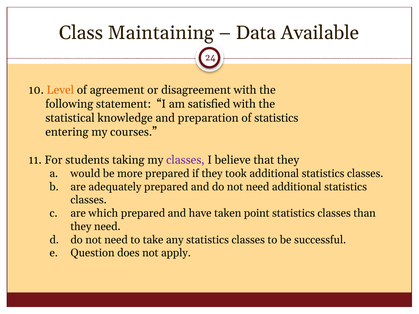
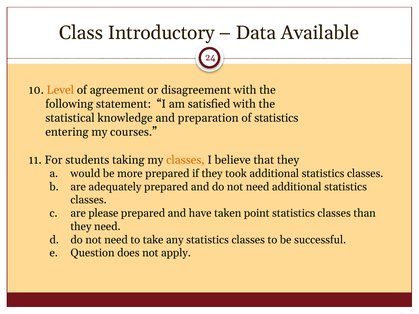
Maintaining: Maintaining -> Introductory (161, 33)
classes colour: purple -> orange (185, 160)
which: which -> please (103, 213)
